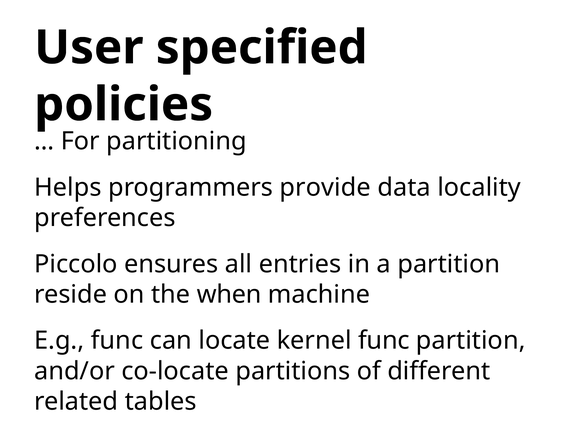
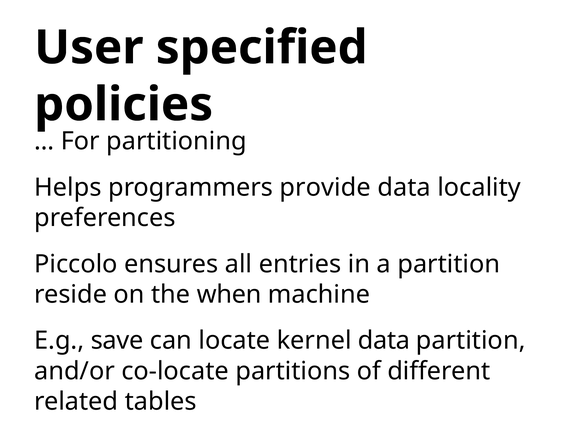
E.g func: func -> save (117, 341)
kernel func: func -> data (384, 341)
